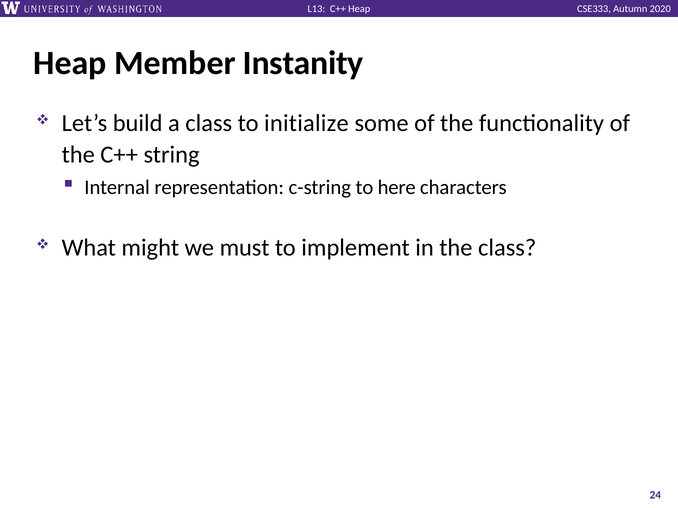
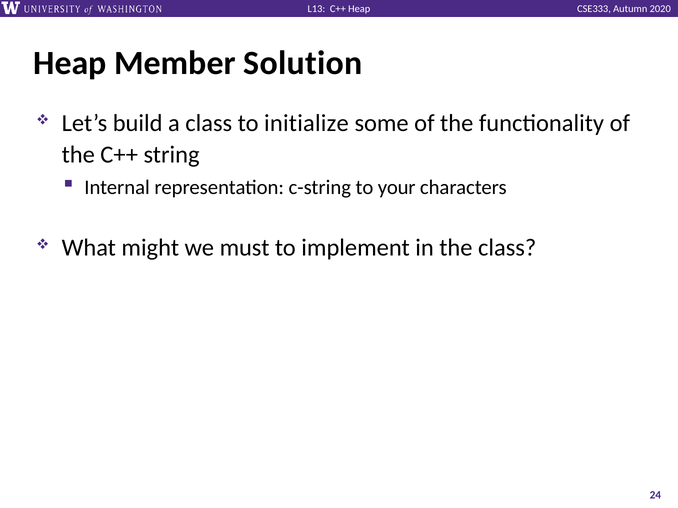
Instanity: Instanity -> Solution (303, 63)
here: here -> your (397, 188)
